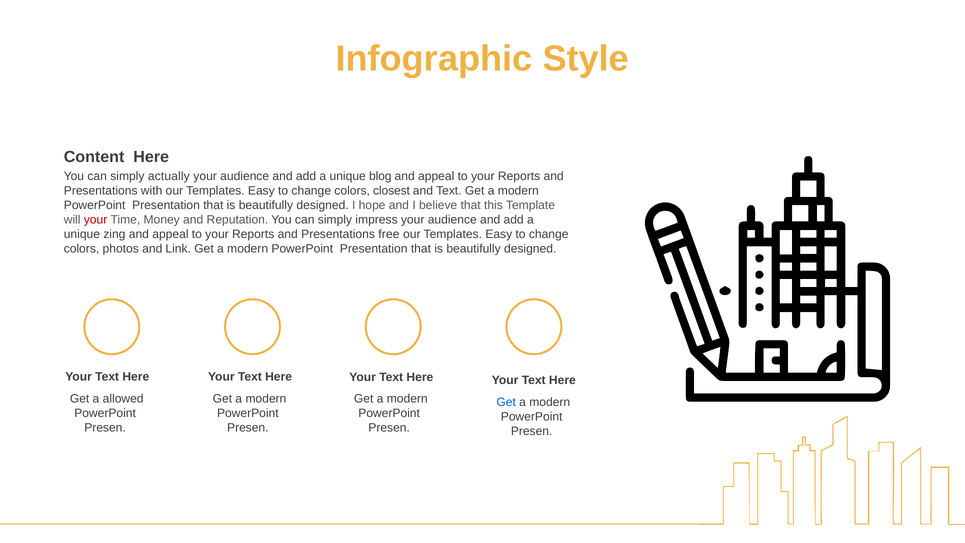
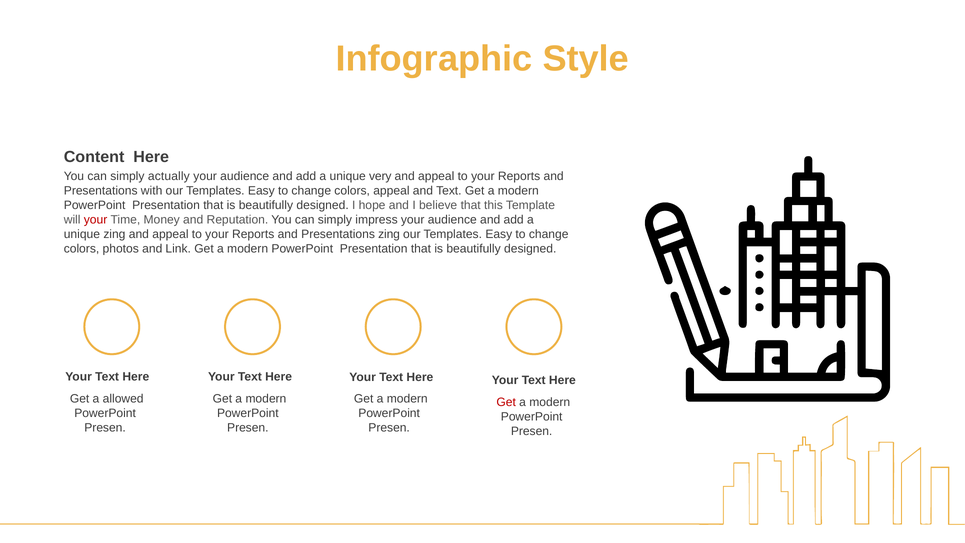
blog: blog -> very (380, 176)
colors closest: closest -> appeal (391, 191)
Presentations free: free -> zing (389, 234)
Get colour: blue -> red (506, 402)
